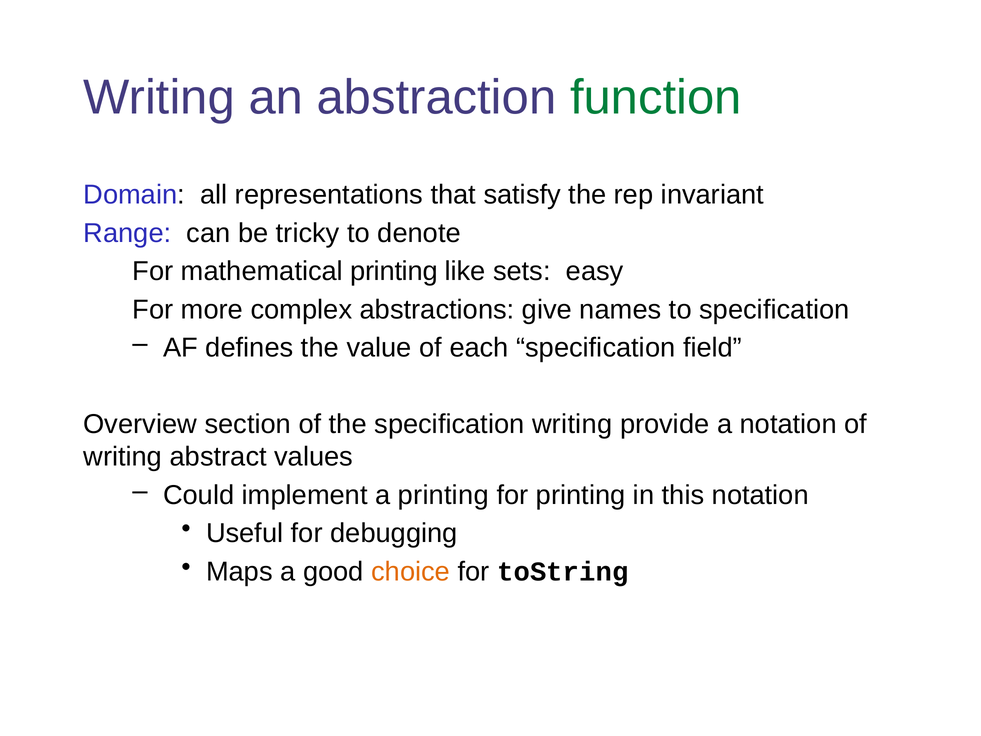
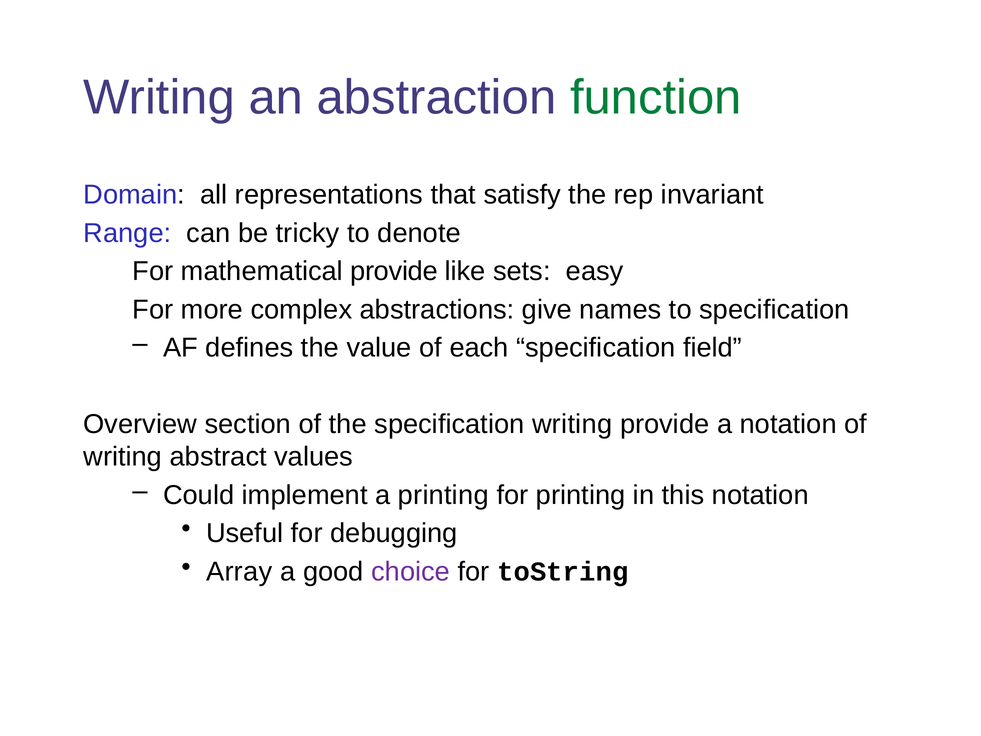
mathematical printing: printing -> provide (394, 271)
Maps: Maps -> Array (239, 571)
choice colour: orange -> purple (411, 571)
